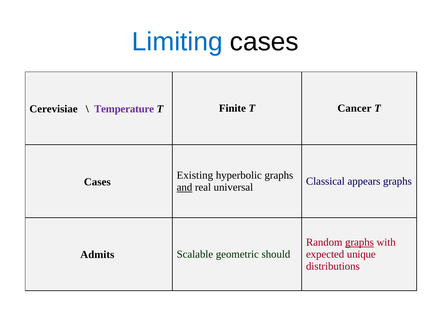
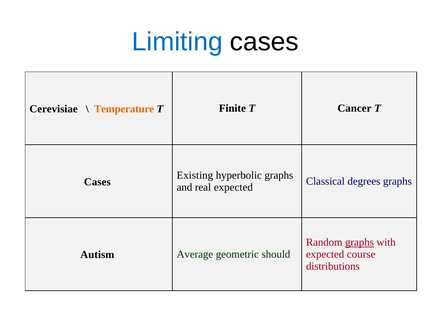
Temperature colour: purple -> orange (124, 109)
appears: appears -> degrees (364, 181)
and underline: present -> none (184, 187)
real universal: universal -> expected (233, 187)
unique: unique -> course (361, 254)
Admits: Admits -> Autism (97, 255)
Scalable: Scalable -> Average (195, 254)
